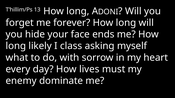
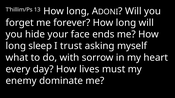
likely: likely -> sleep (40, 46)
class: class -> trust (71, 46)
